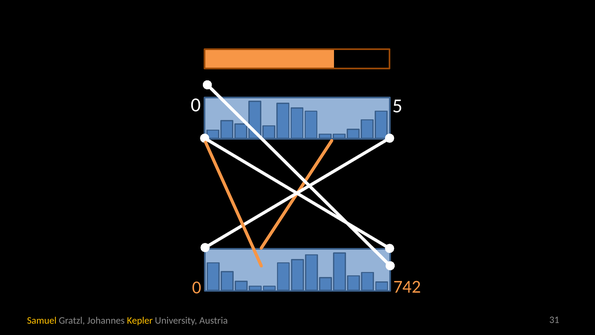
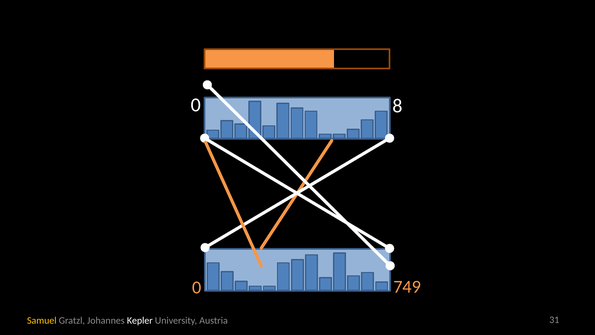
5: 5 -> 8 (398, 106)
742: 742 -> 749 (407, 287)
Kepler colour: yellow -> white (140, 320)
